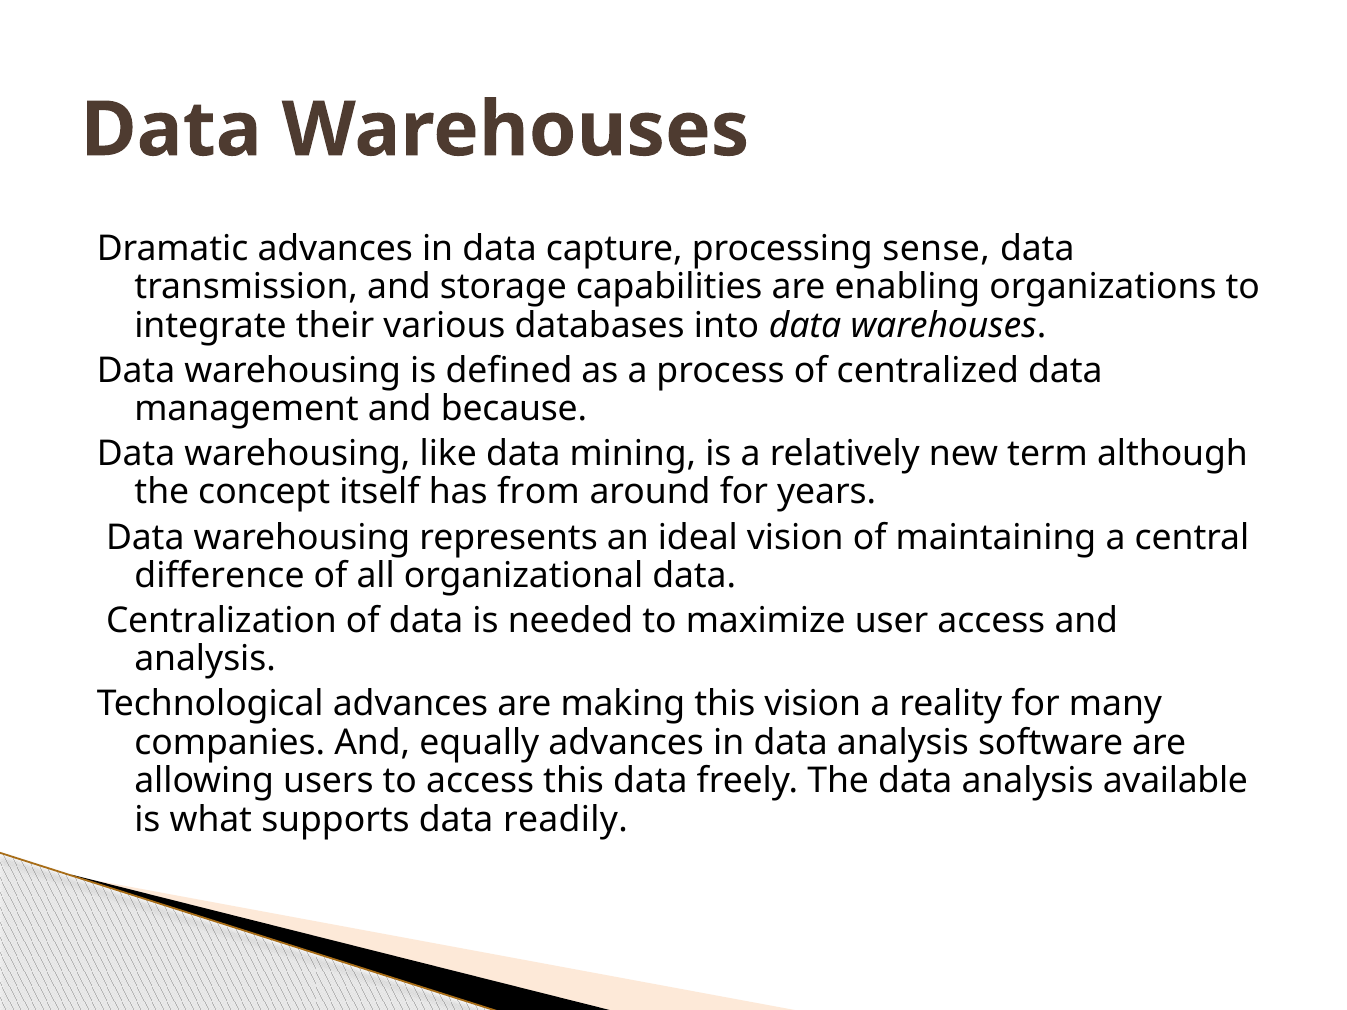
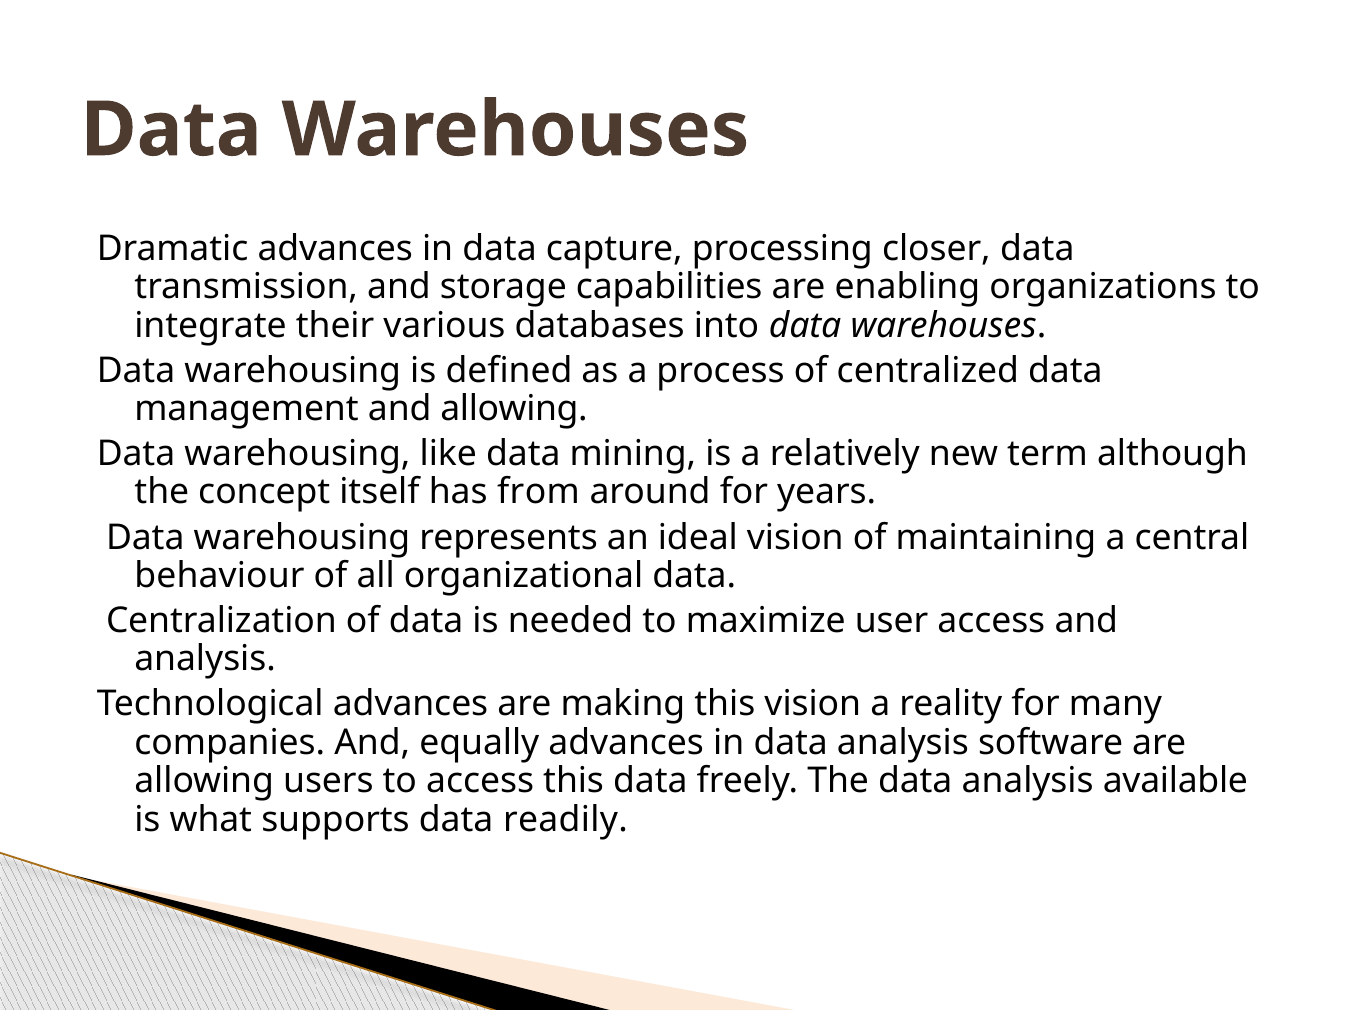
sense: sense -> closer (936, 249)
and because: because -> allowing (514, 409)
difference: difference -> behaviour (220, 576)
